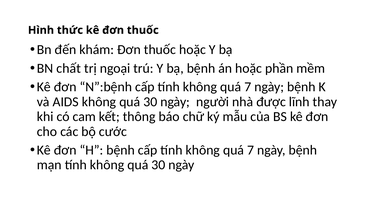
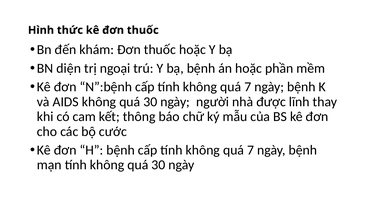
chất: chất -> diện (69, 68)
